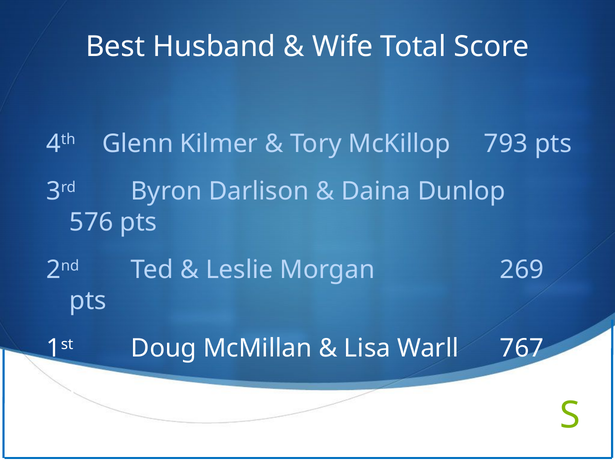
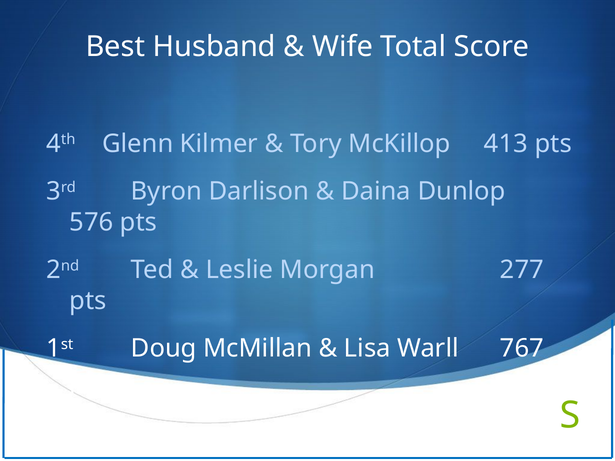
793: 793 -> 413 (506, 144)
269: 269 -> 277 (522, 270)
